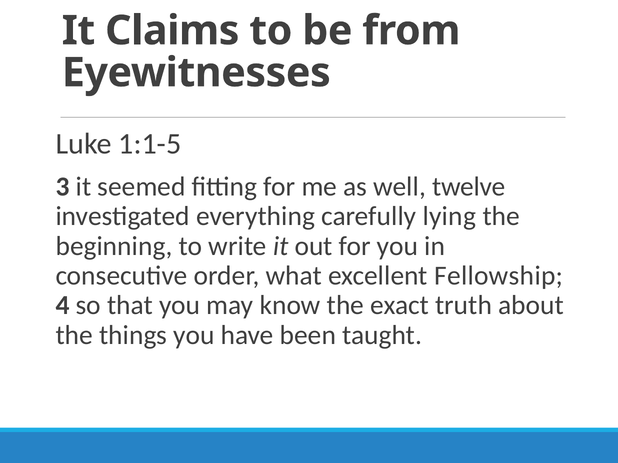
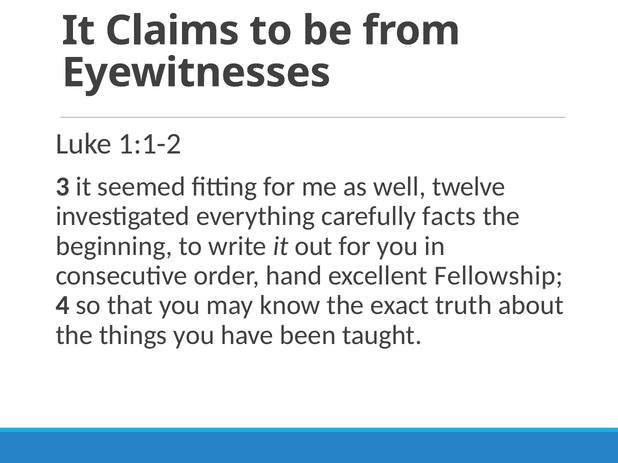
1:1-5: 1:1-5 -> 1:1-2 (150, 144)
lying: lying -> facts (449, 217)
what: what -> hand (294, 276)
